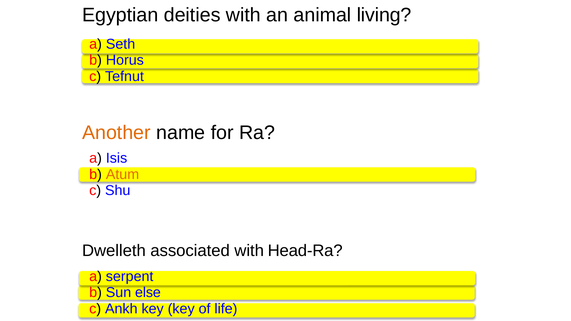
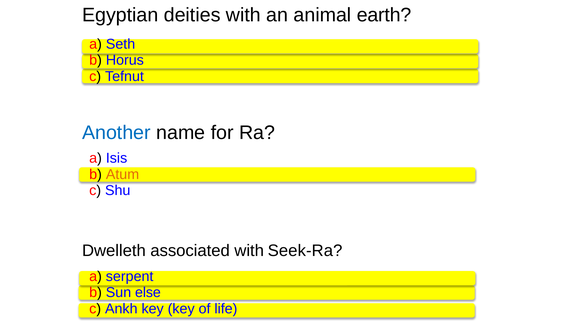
living: living -> earth (384, 15)
Another colour: orange -> blue (116, 133)
Head-Ra: Head-Ra -> Seek-Ra (305, 251)
